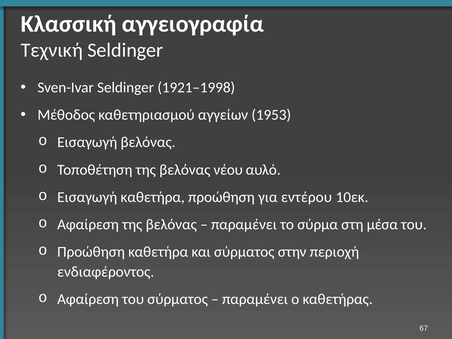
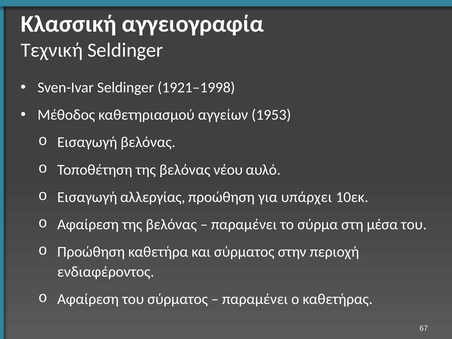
Εισαγωγή καθετήρα: καθετήρα -> αλλεργίας (153, 197)
εντέρου: εντέρου -> υπάρχει (307, 197)
